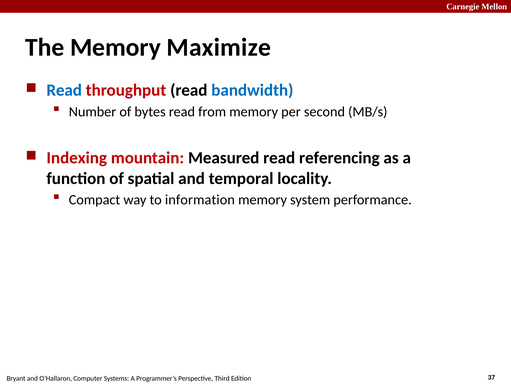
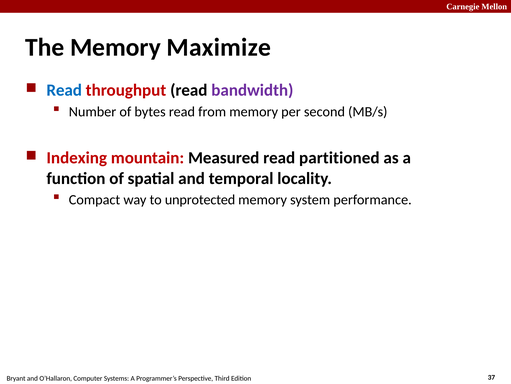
bandwidth colour: blue -> purple (252, 90)
referencing: referencing -> partitioned (339, 158)
information: information -> unprotected (200, 199)
